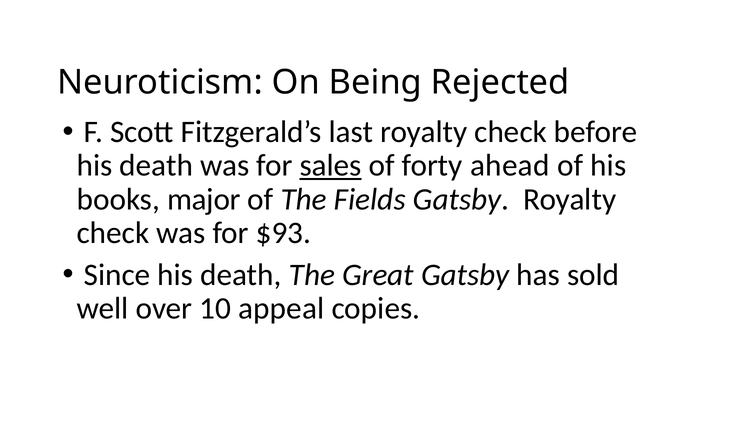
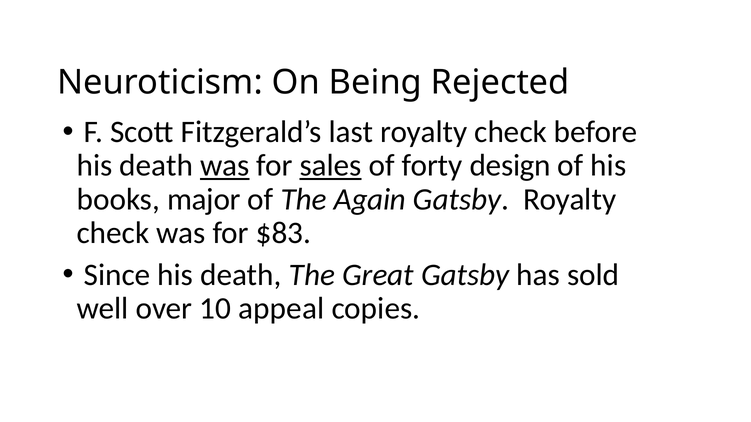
was underline: none -> present (225, 166)
ahead: ahead -> design (510, 166)
Fields: Fields -> Again (370, 200)
$93: $93 -> $83 (283, 233)
